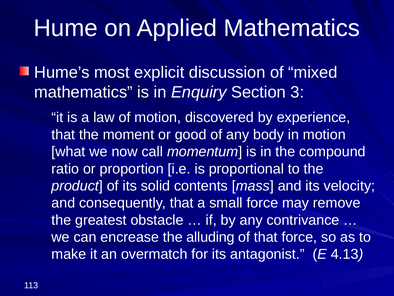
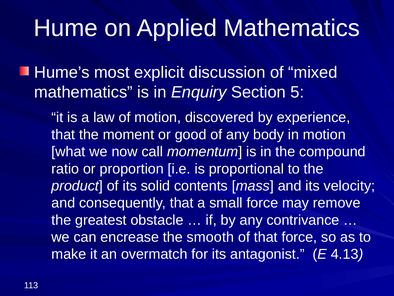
3: 3 -> 5 (297, 92)
alluding: alluding -> smooth (210, 237)
